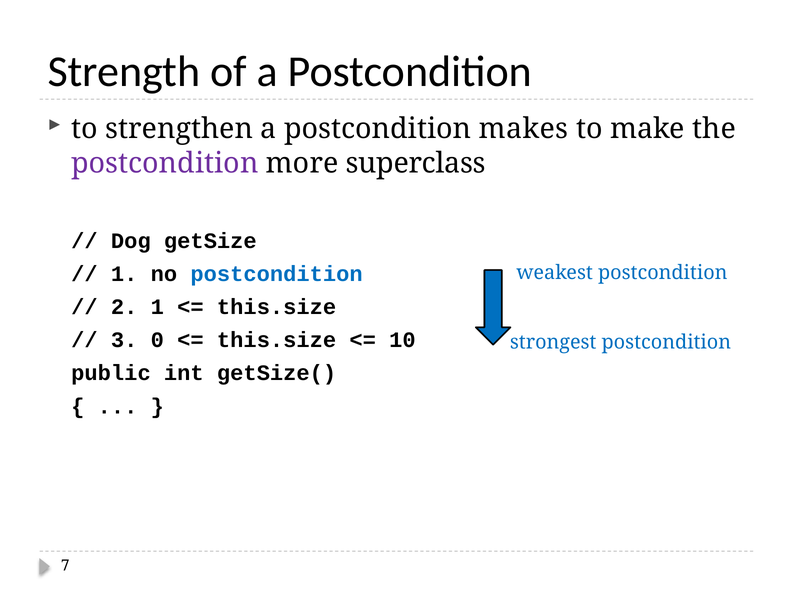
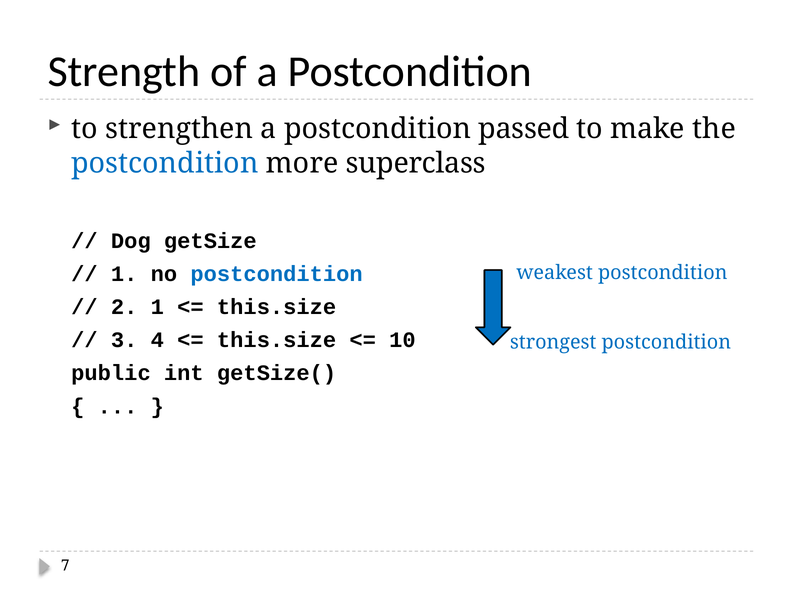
makes: makes -> passed (524, 129)
postcondition colour: purple -> blue (165, 163)
0: 0 -> 4 (157, 340)
